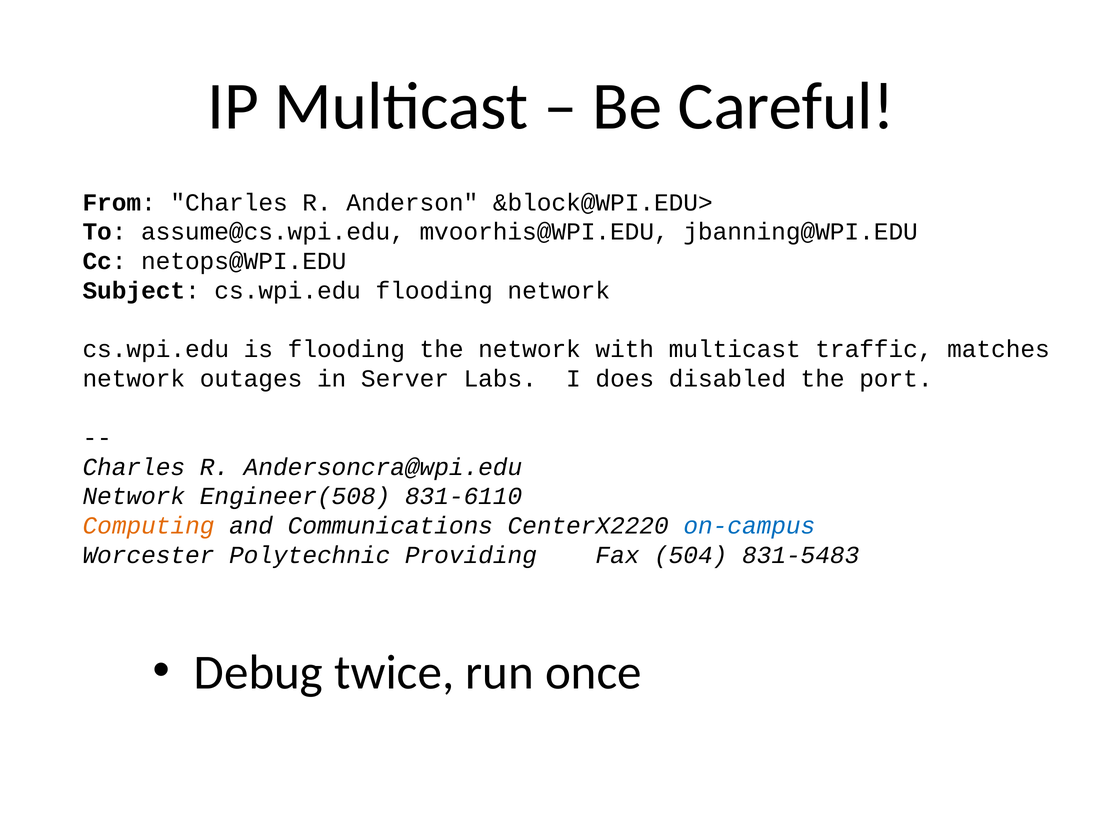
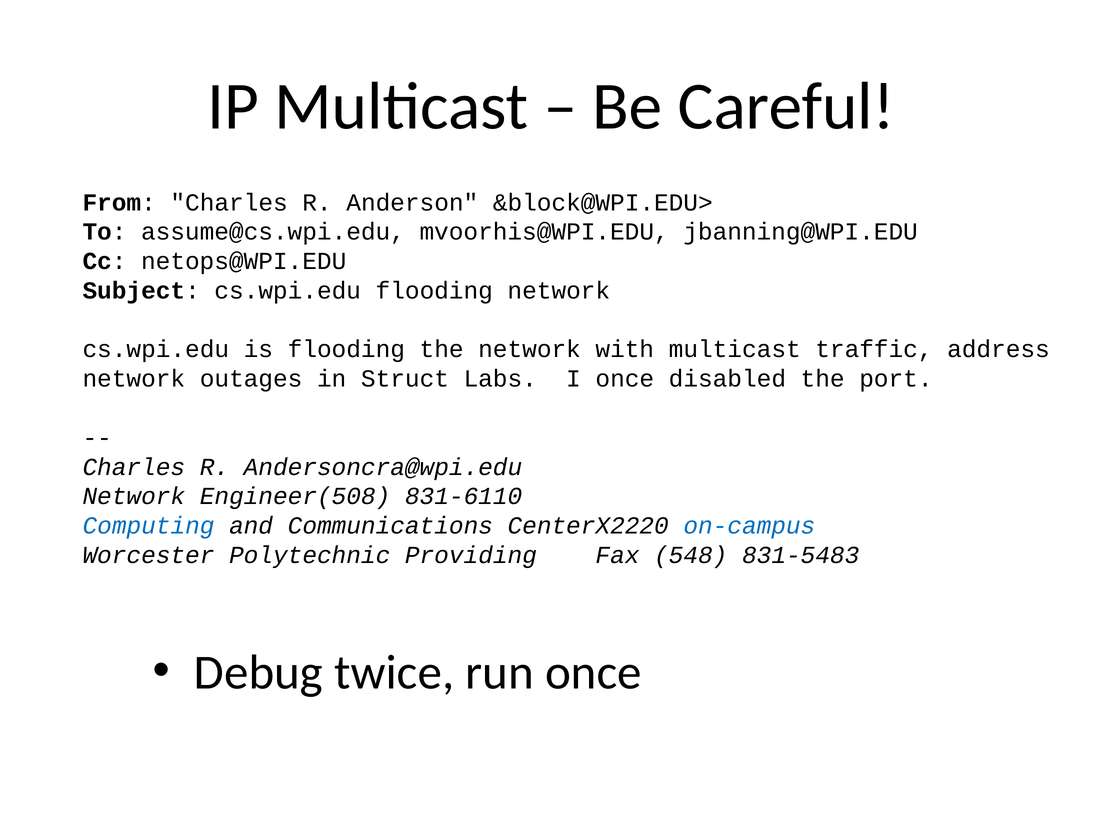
matches: matches -> address (998, 349)
Server: Server -> Struct (405, 379)
I does: does -> once (625, 379)
Computing colour: orange -> blue (149, 526)
504: 504 -> 548 (691, 555)
